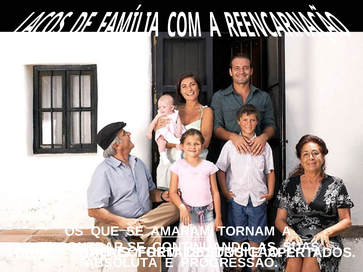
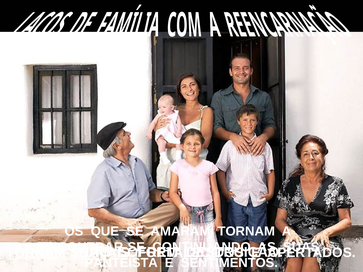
AMARAM underline: present -> none (181, 231)
ABSOLUTA: ABSOLUTA -> PANTEÍSTA (121, 263)
PROGRESSÃO: PROGRESSÃO -> SENTIMENTOS (229, 263)
